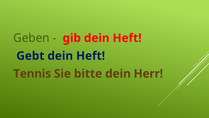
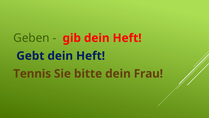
Herr: Herr -> Frau (148, 73)
